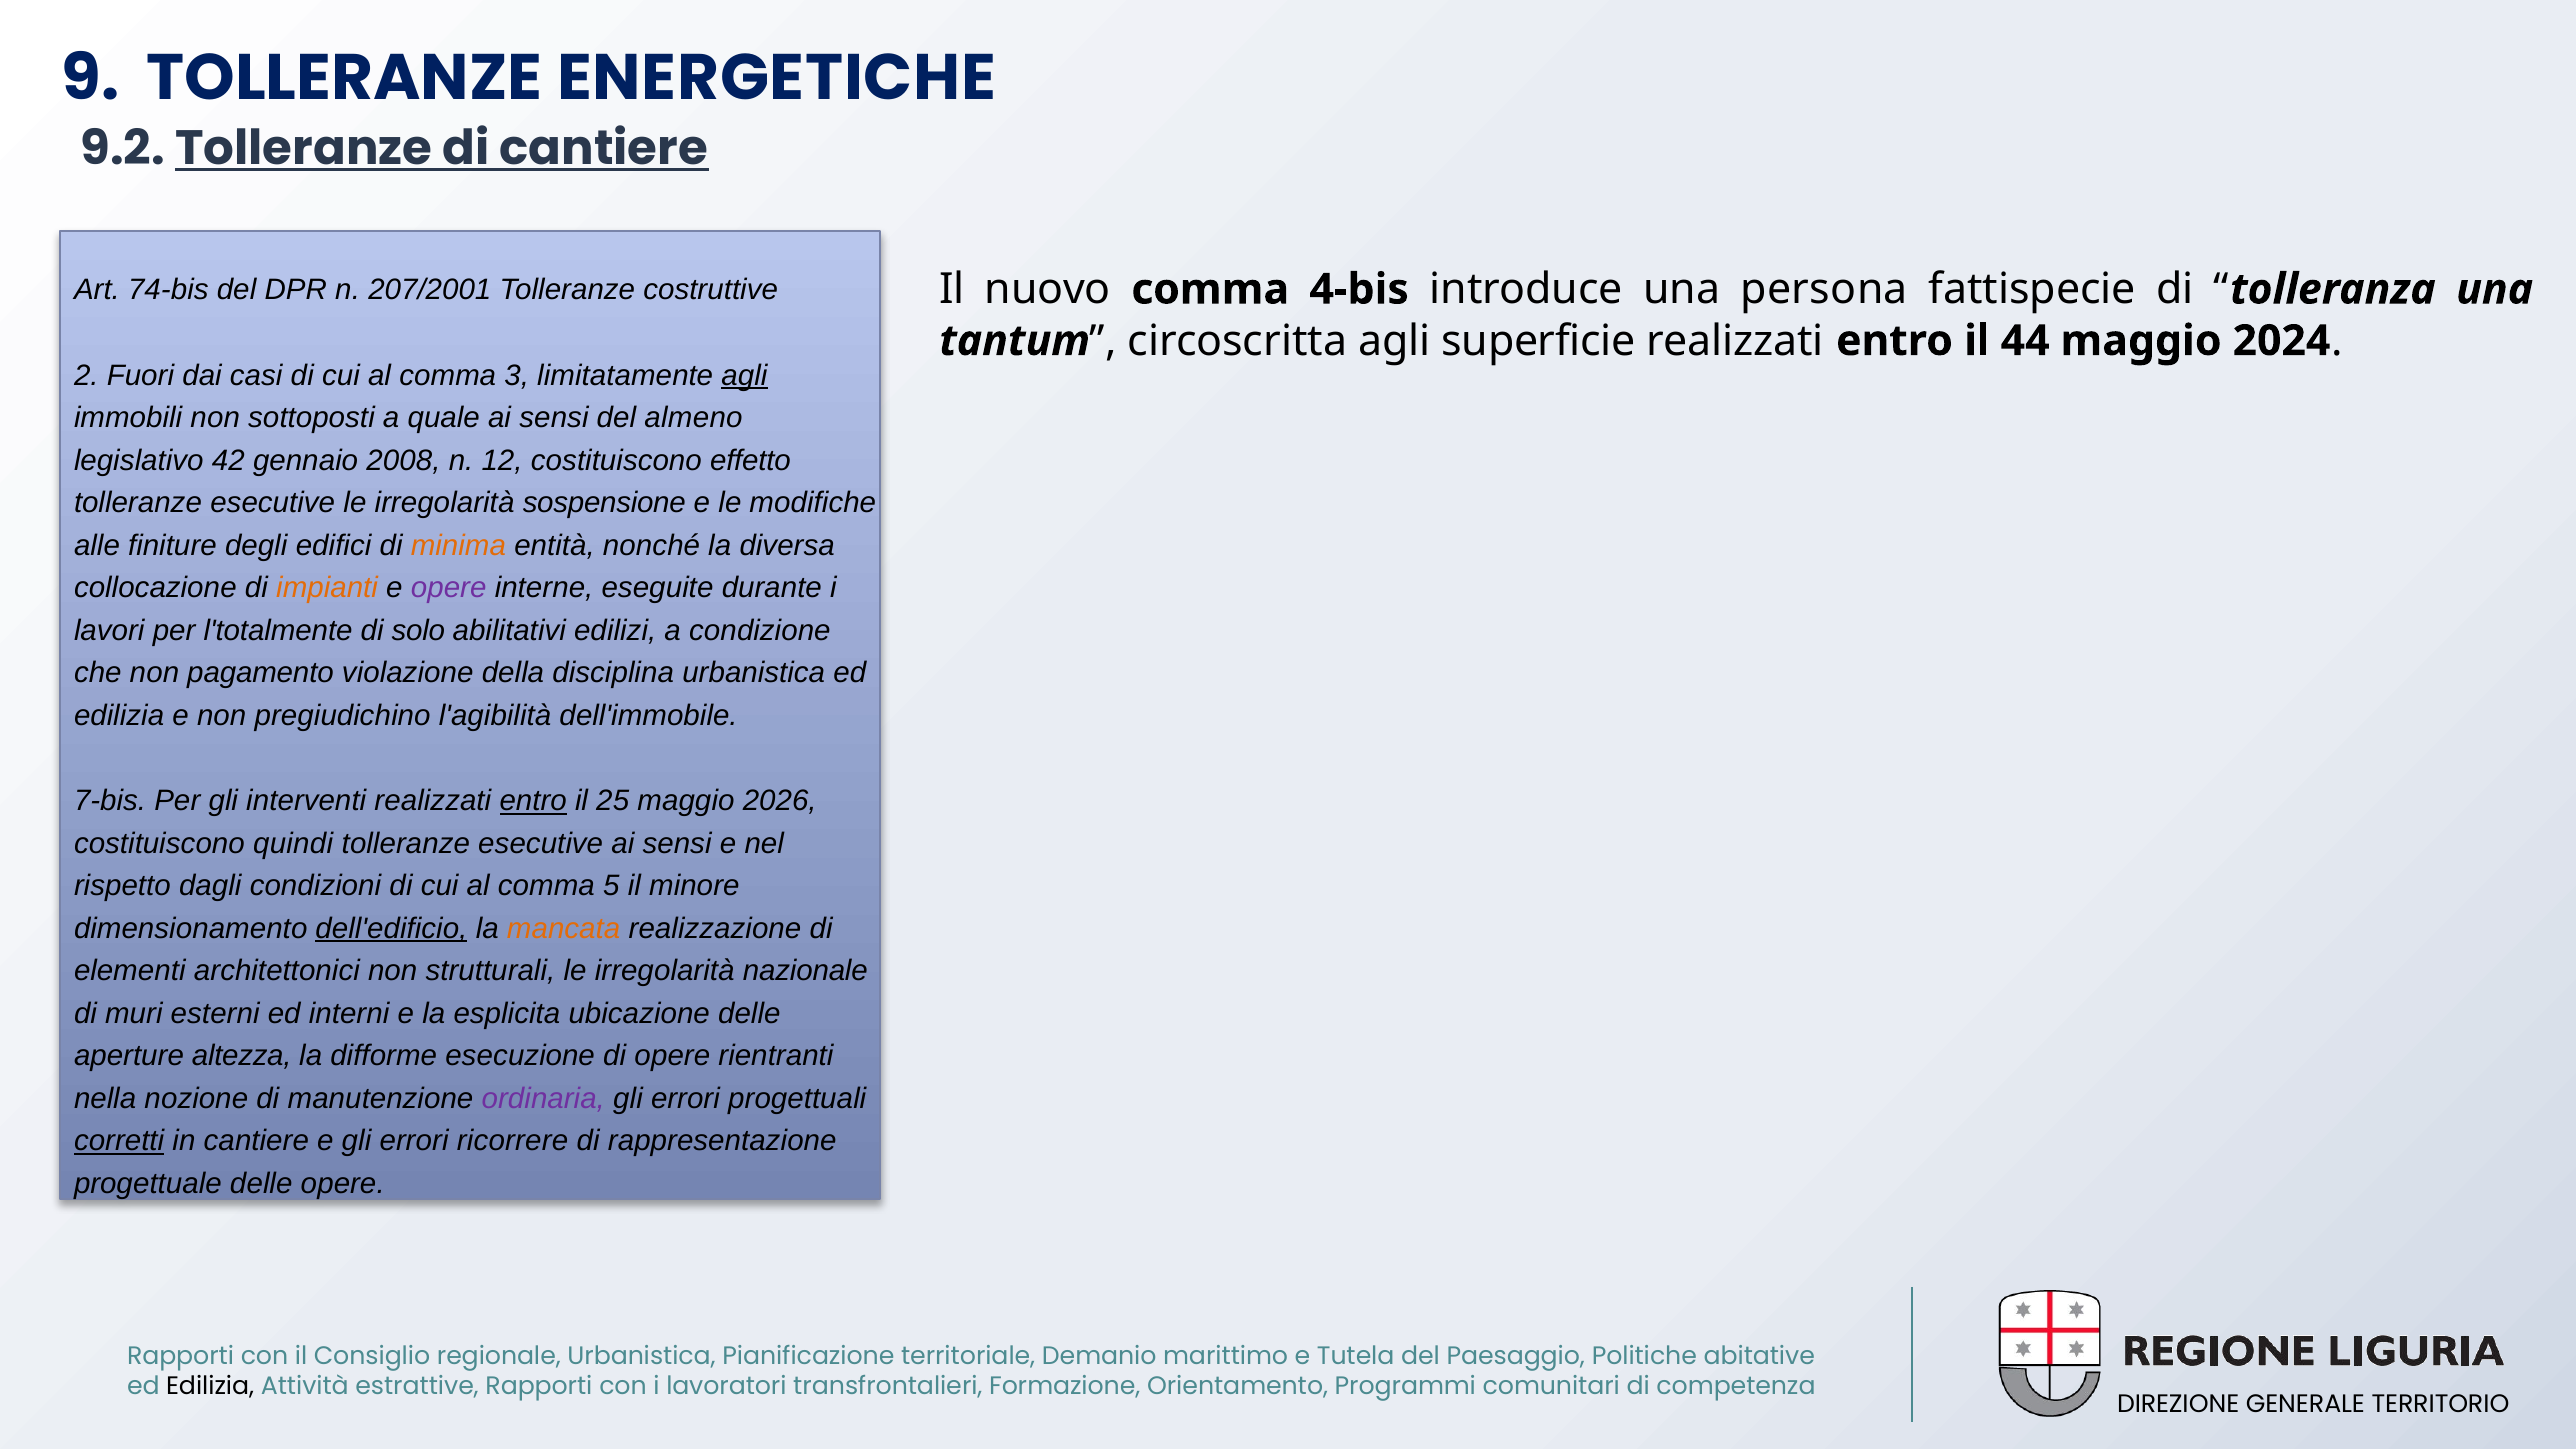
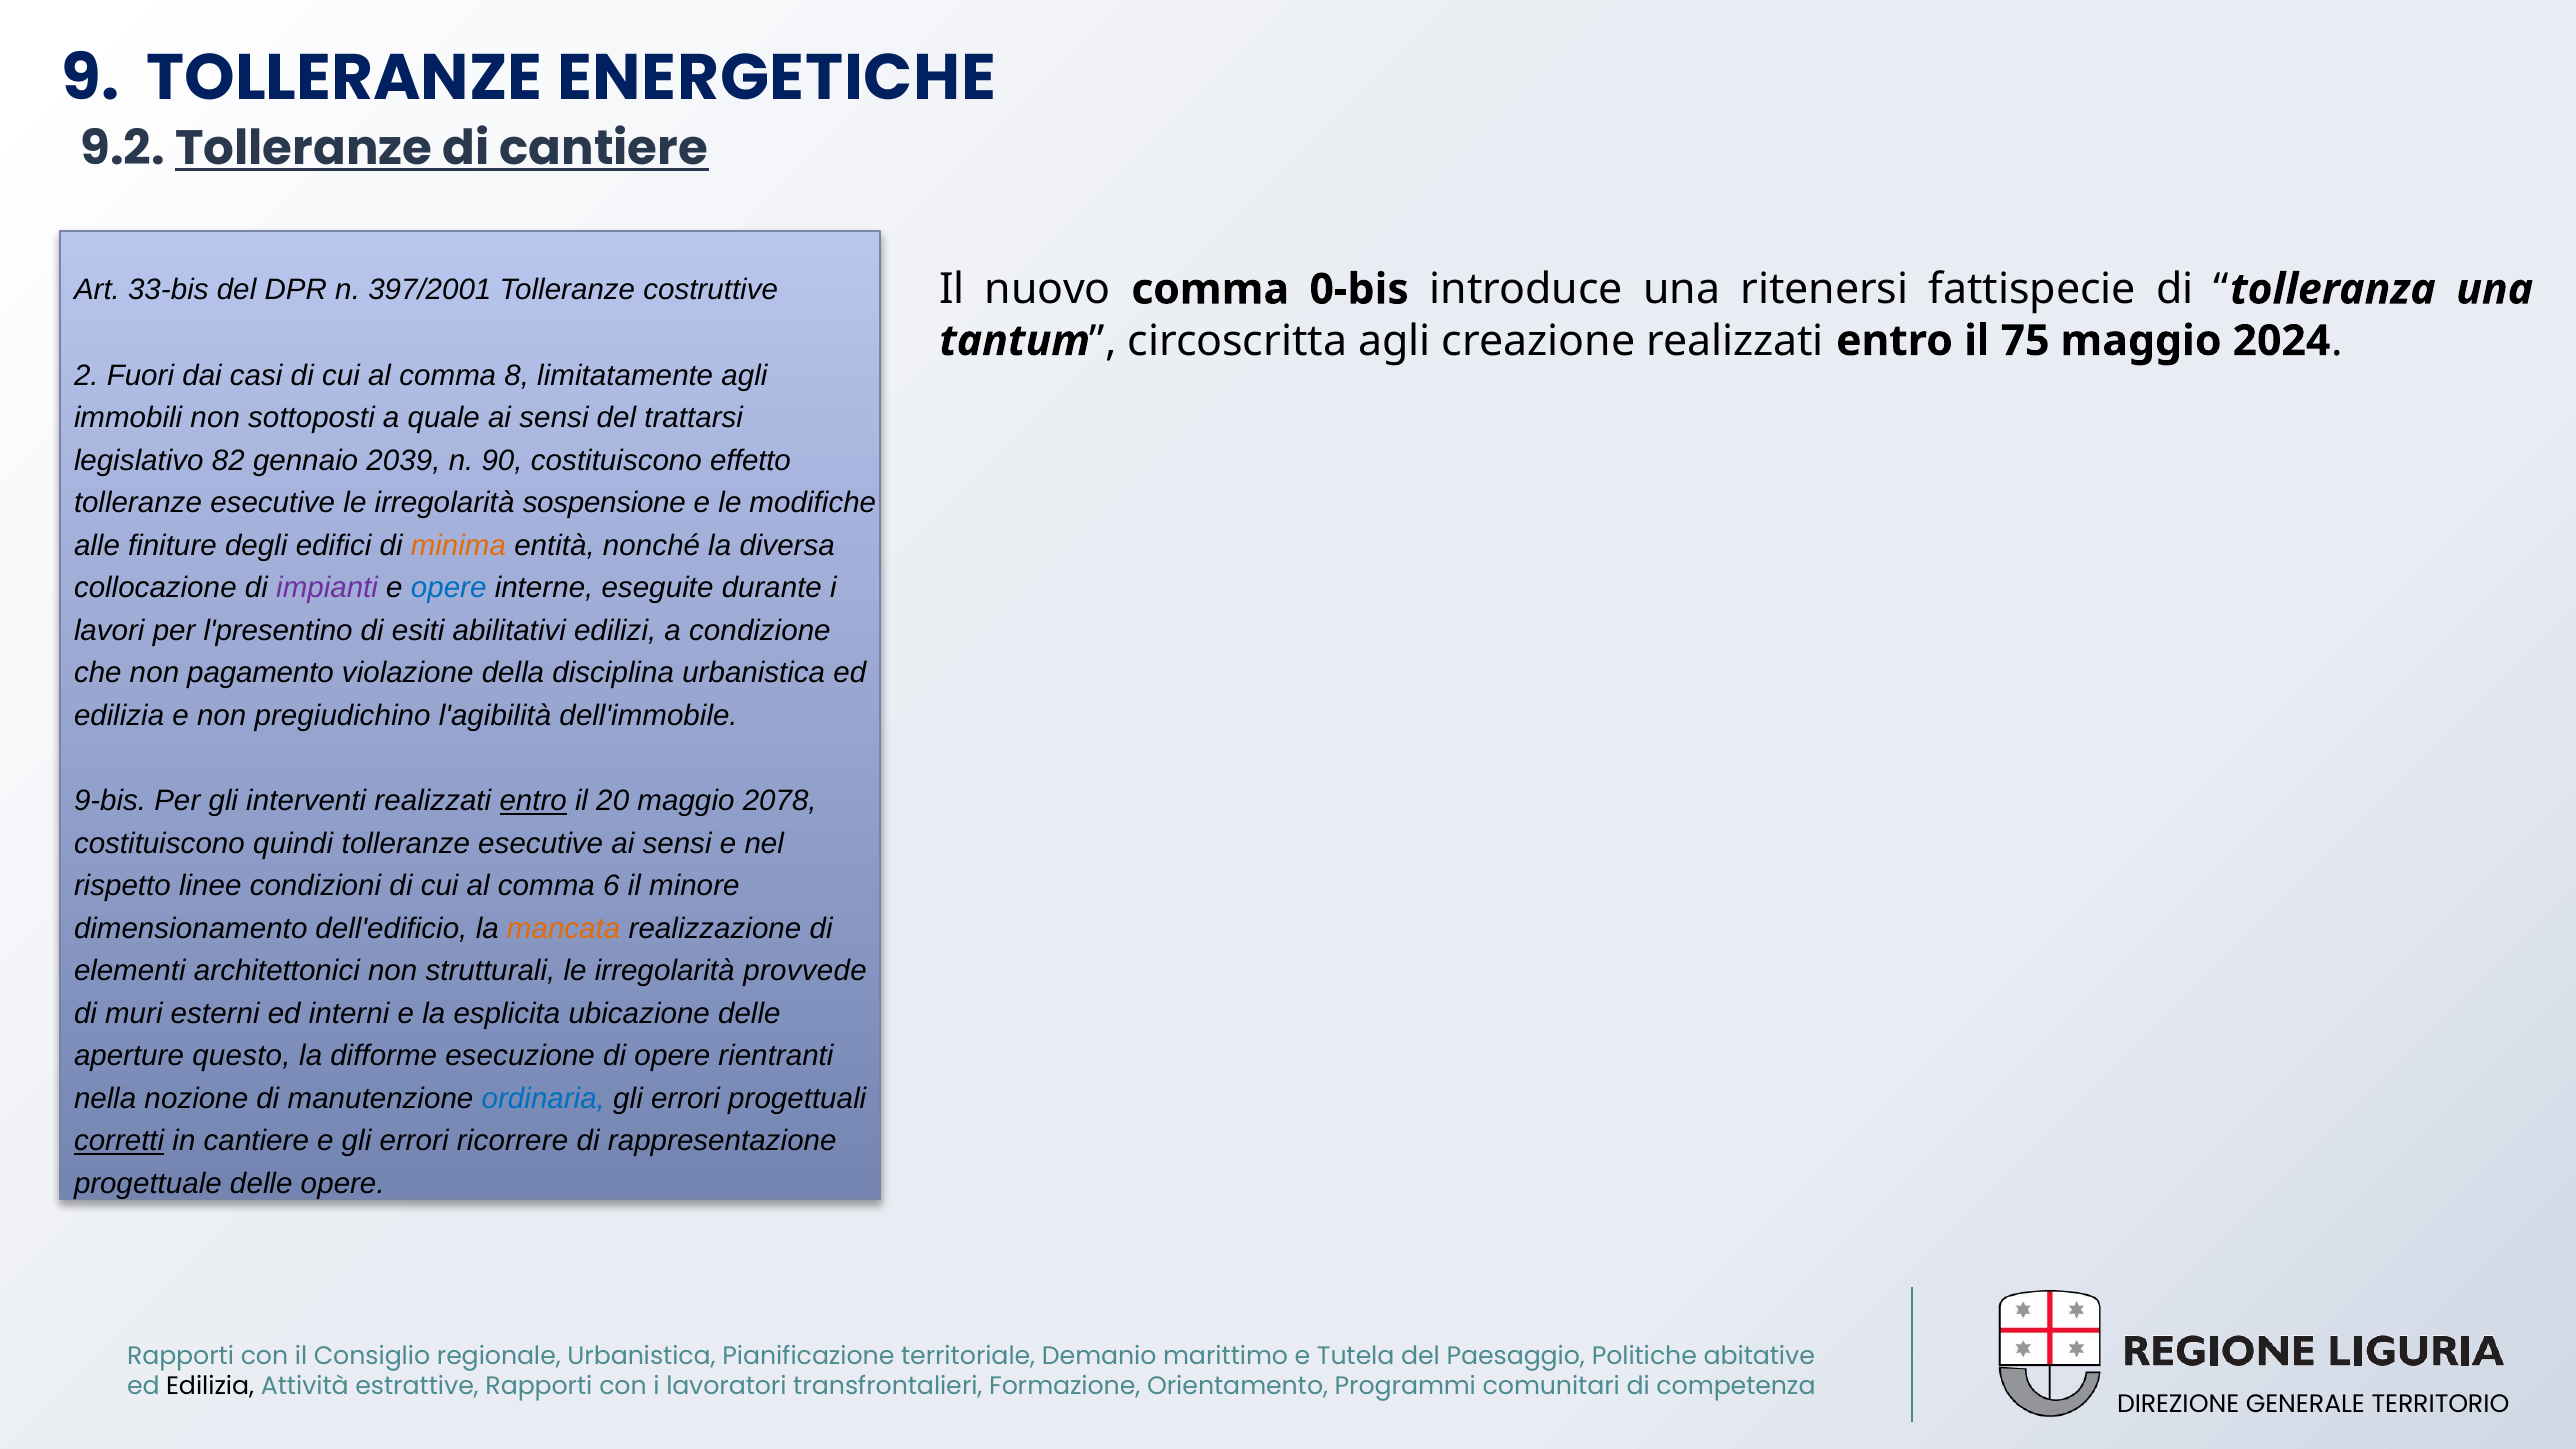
74-bis: 74-bis -> 33-bis (168, 290)
207/2001: 207/2001 -> 397/2001 (430, 290)
4-bis: 4-bis -> 0-bis (1359, 289)
persona: persona -> ritenersi (1824, 289)
superficie: superficie -> creazione (1539, 341)
44: 44 -> 75 (2025, 341)
3: 3 -> 8 (517, 376)
agli underline: present -> none (745, 376)
almeno: almeno -> trattarsi (694, 418)
42: 42 -> 82 (228, 461)
2008: 2008 -> 2039 (403, 461)
12: 12 -> 90 (502, 461)
impianti colour: orange -> purple (327, 588)
opere colour: purple -> blue (449, 588)
l'totalmente: l'totalmente -> l'presentino (278, 631)
solo: solo -> esiti (418, 631)
7-bis: 7-bis -> 9-bis (110, 801)
25: 25 -> 20 (613, 801)
2026: 2026 -> 2078 (780, 801)
dagli: dagli -> linee (210, 886)
5: 5 -> 6 (611, 886)
dell'edificio underline: present -> none (391, 929)
nazionale: nazionale -> provvede (805, 971)
altezza: altezza -> questo (241, 1056)
ordinaria colour: purple -> blue (543, 1099)
